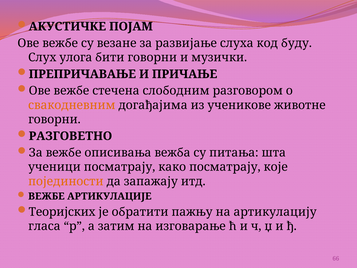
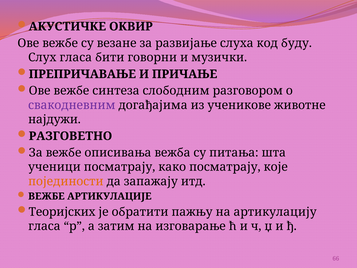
ПОЈАМ: ПОЈАМ -> ОКВИР (131, 26)
Слух улога: улога -> гласа (76, 57)
стечена: стечена -> синтеза (116, 91)
свакодневним colour: orange -> purple (72, 105)
говорни: говорни -> најдужи (54, 119)
